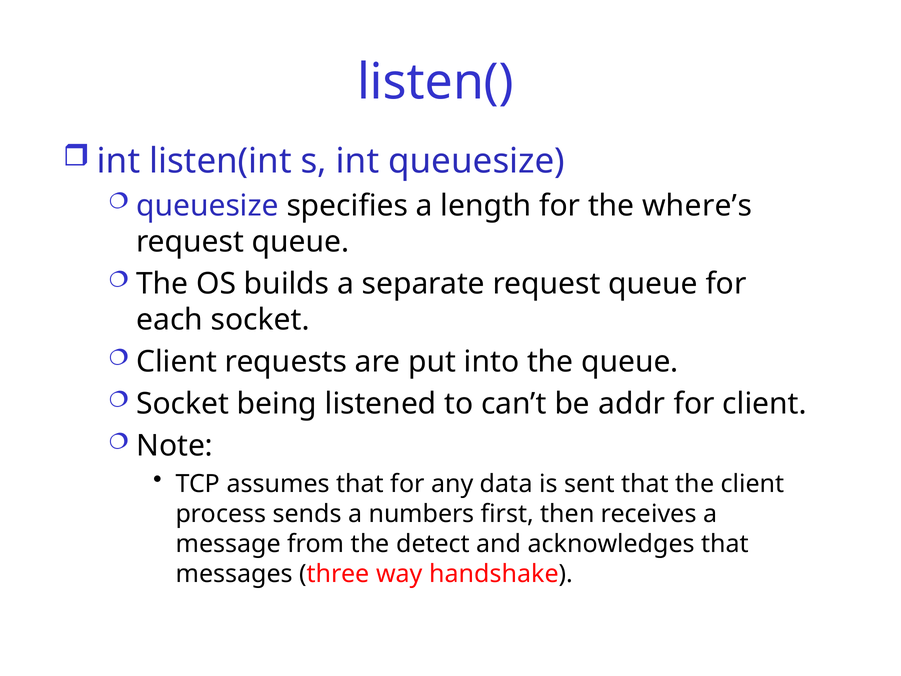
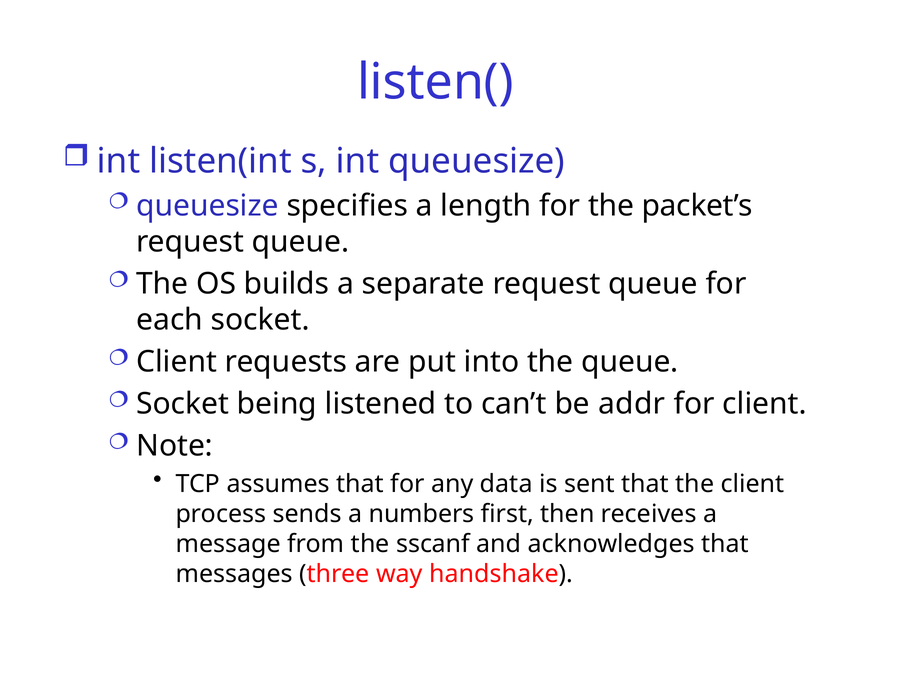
where’s: where’s -> packet’s (697, 206)
detect: detect -> sscanf (433, 544)
